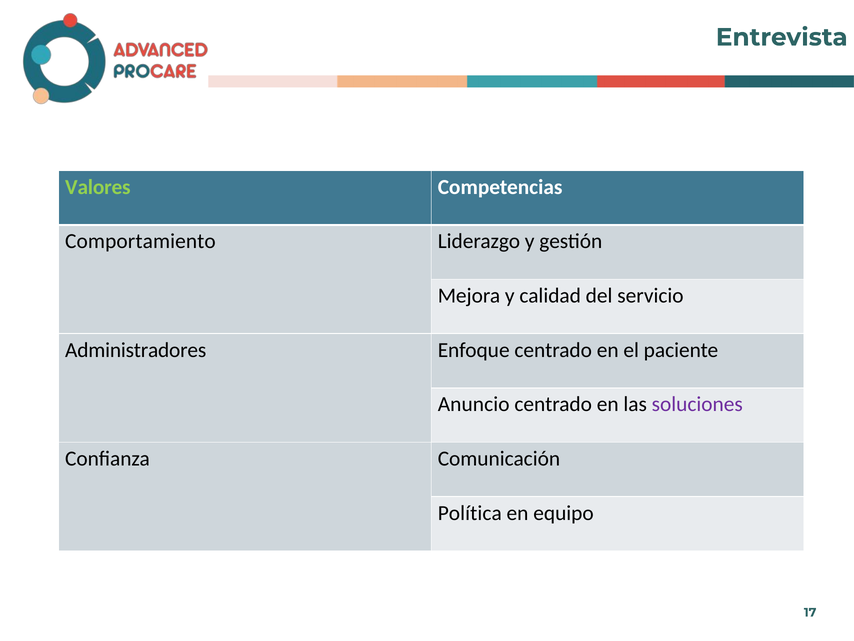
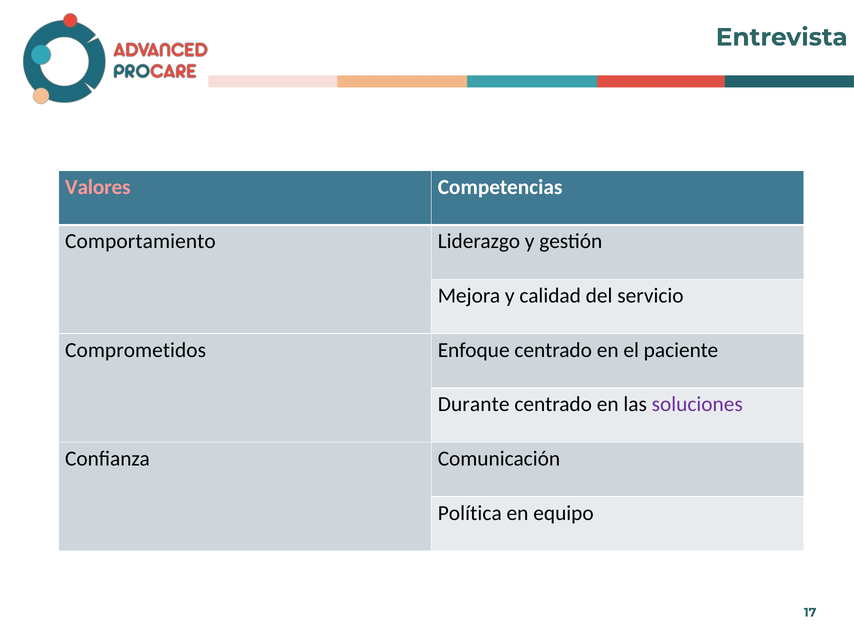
Valores colour: light green -> pink (98, 187)
Administradores: Administradores -> Comprometidos (136, 350)
Anuncio: Anuncio -> Durante (474, 404)
